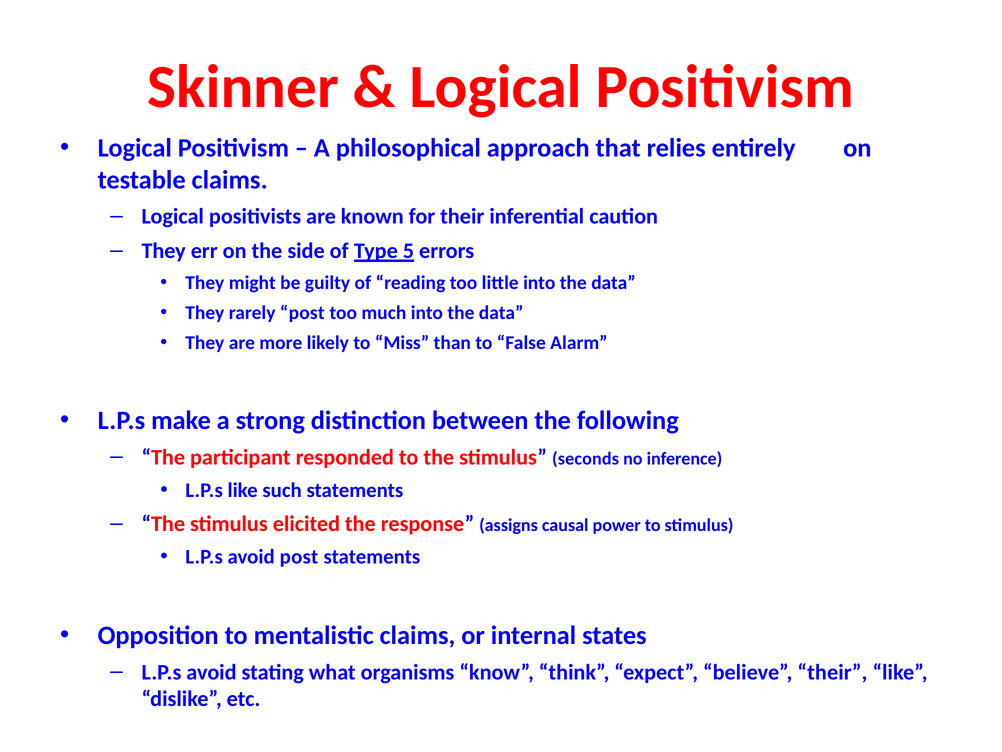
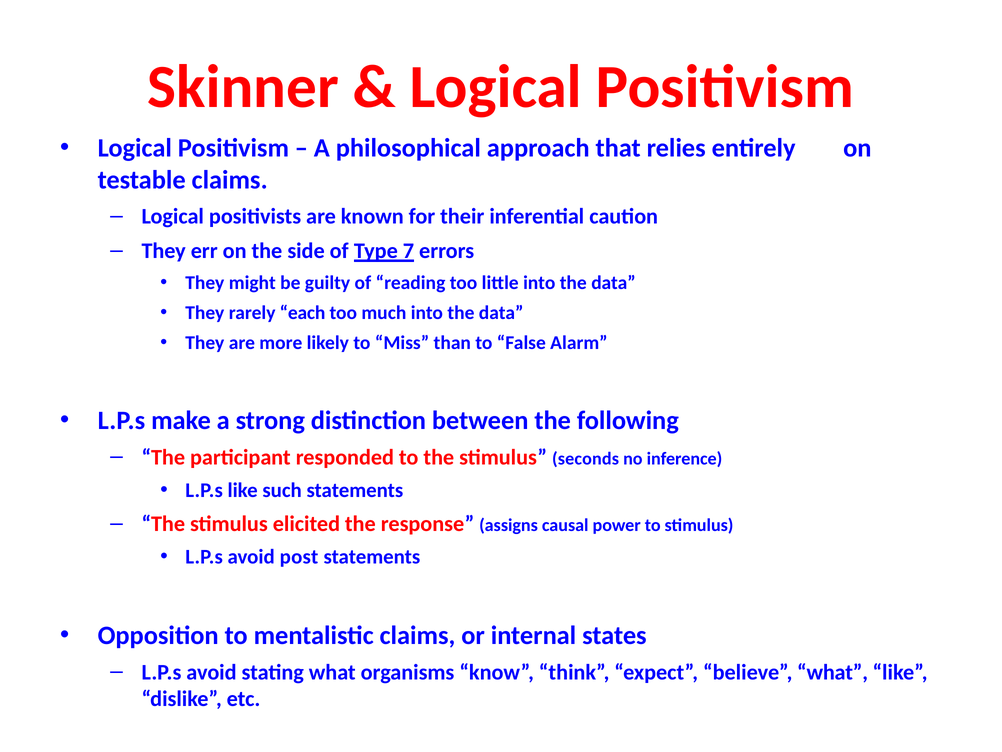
5: 5 -> 7 (408, 251)
rarely post: post -> each (302, 313)
believe their: their -> what (833, 672)
